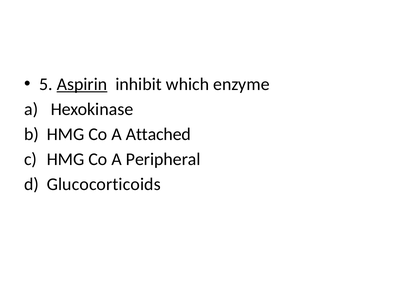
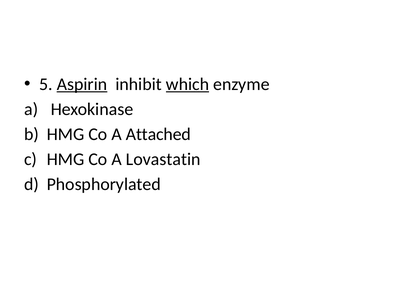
which underline: none -> present (187, 84)
Peripheral: Peripheral -> Lovastatin (163, 159)
Glucocorticoids: Glucocorticoids -> Phosphorylated (104, 184)
